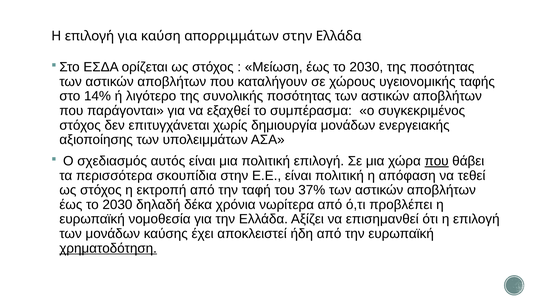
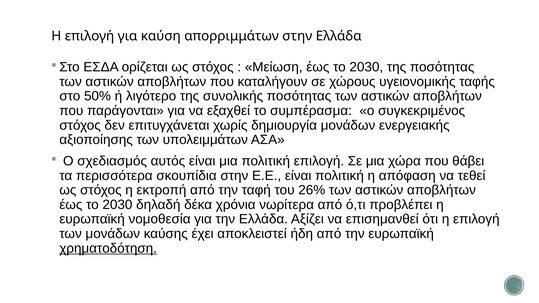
14%: 14% -> 50% (97, 96)
που underline: present -> none (437, 161)
37%: 37% -> 26% (312, 190)
